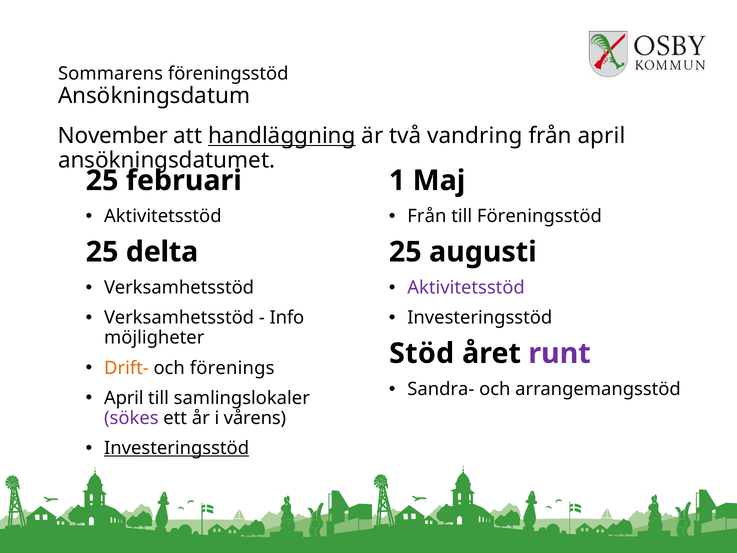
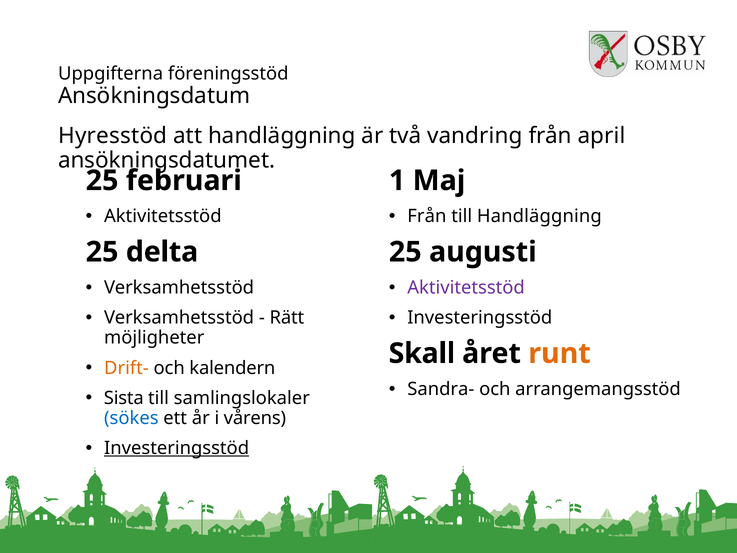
Sommarens: Sommarens -> Uppgifterna (111, 74)
November: November -> Hyresstöd (113, 136)
handläggning underline: present -> none (282, 136)
till Föreningsstöd: Föreningsstöd -> Handläggning (539, 216)
Info: Info -> Rätt (287, 318)
Stöd: Stöd -> Skall (422, 353)
runt colour: purple -> orange (559, 353)
förenings: förenings -> kalendern (232, 368)
April: April -> Sista (124, 398)
sökes colour: purple -> blue (131, 418)
